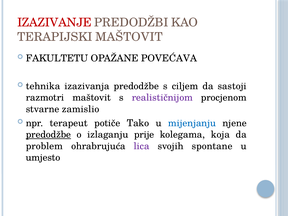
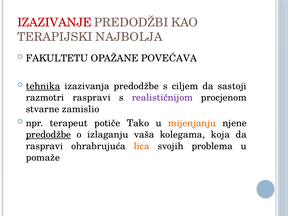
TERAPIJSKI MAŠTOVIT: MAŠTOVIT -> NAJBOLJA (129, 37)
tehnika underline: none -> present (43, 86)
razmotri maštovit: maštovit -> raspravi (92, 98)
mijenjanju colour: blue -> orange (192, 123)
prije: prije -> vaša (144, 135)
problem: problem -> raspravi (44, 146)
lica colour: purple -> orange (142, 146)
spontane: spontane -> problema (212, 146)
umjesto: umjesto -> pomaže (43, 158)
